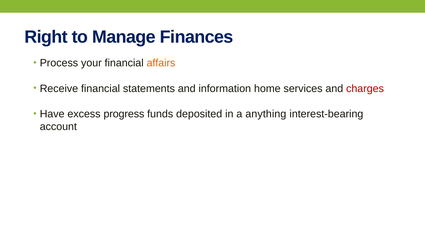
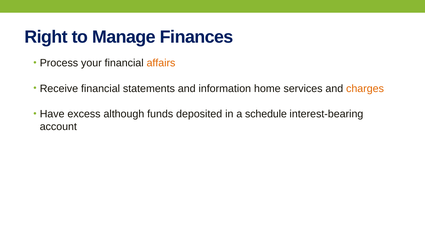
charges colour: red -> orange (365, 89)
progress: progress -> although (124, 114)
anything: anything -> schedule (266, 114)
